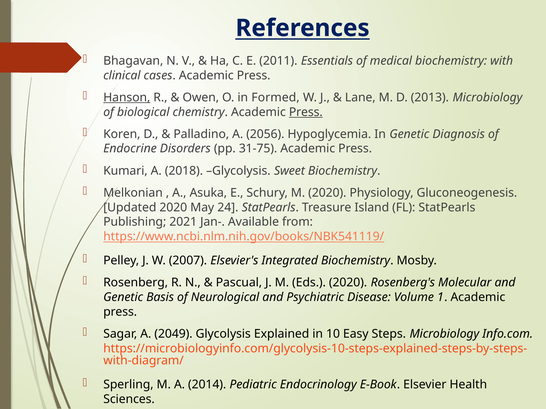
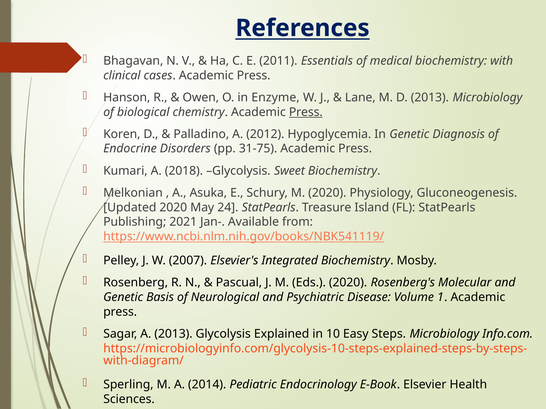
Hanson underline: present -> none (127, 98)
Formed: Formed -> Enzyme (276, 98)
2056: 2056 -> 2012 (265, 134)
A 2049: 2049 -> 2013 (173, 334)
